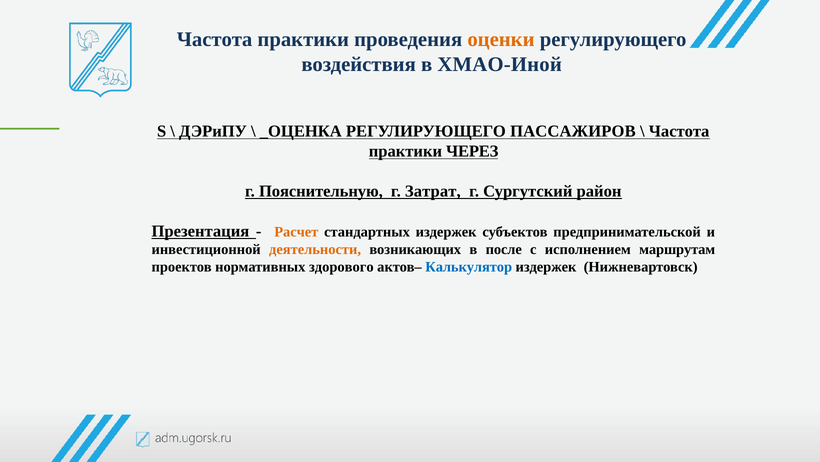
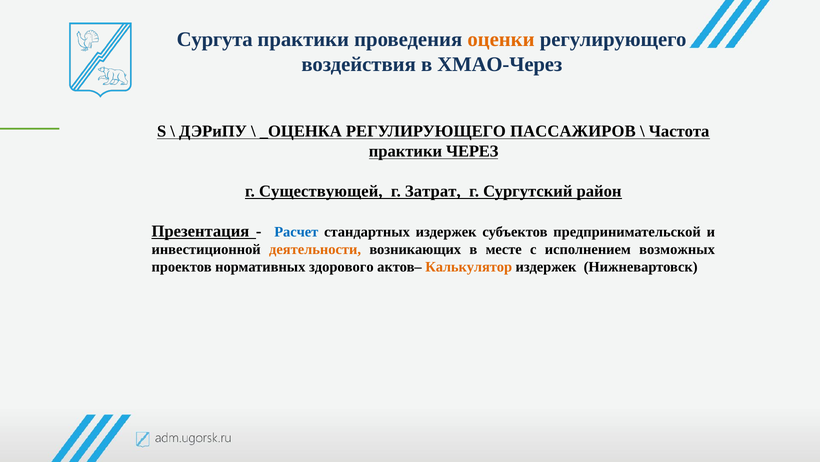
Частота: Частота -> Сургута (215, 39)
ХМАО-Иной: ХМАО-Иной -> ХМАО-Через (500, 64)
Пояснительную: Пояснительную -> Существующей (321, 191)
Расчет colour: orange -> blue (296, 231)
после: после -> месте (504, 249)
маршрутам: маршрутам -> возможных (677, 249)
Калькулятор colour: blue -> orange (469, 267)
